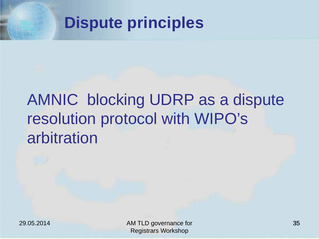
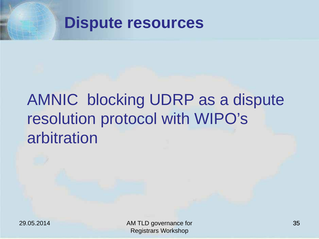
principles: principles -> resources (166, 23)
